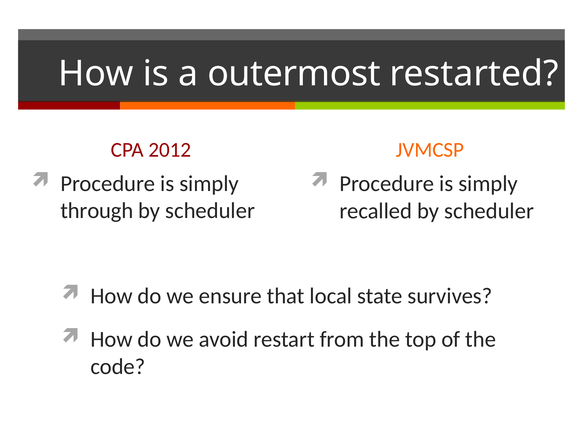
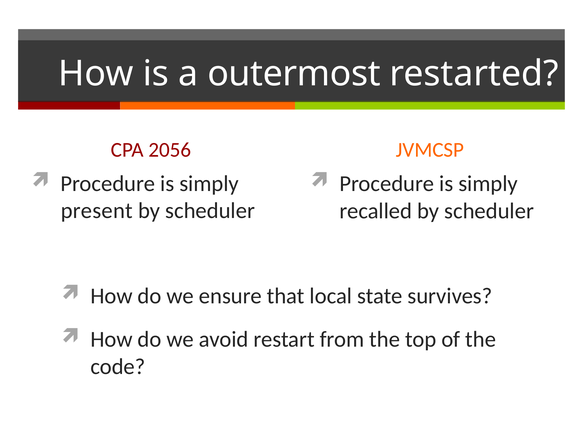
2012: 2012 -> 2056 (170, 150)
through: through -> present (97, 210)
